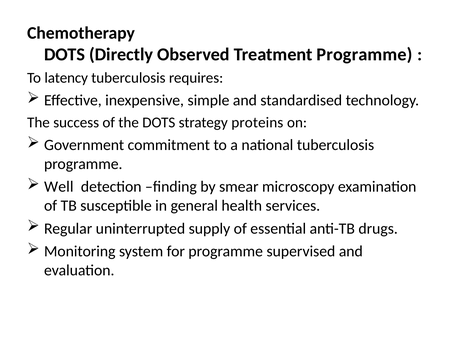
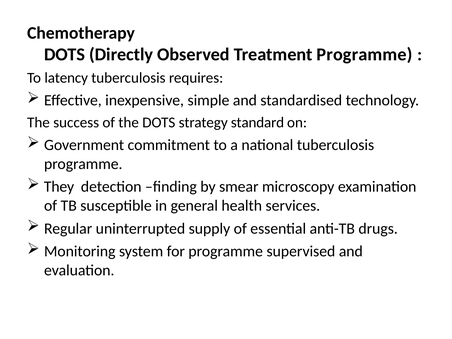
proteins: proteins -> standard (257, 123)
Well: Well -> They (59, 187)
